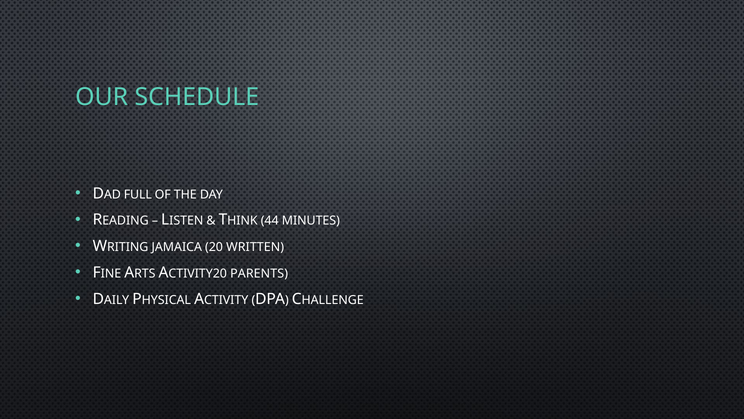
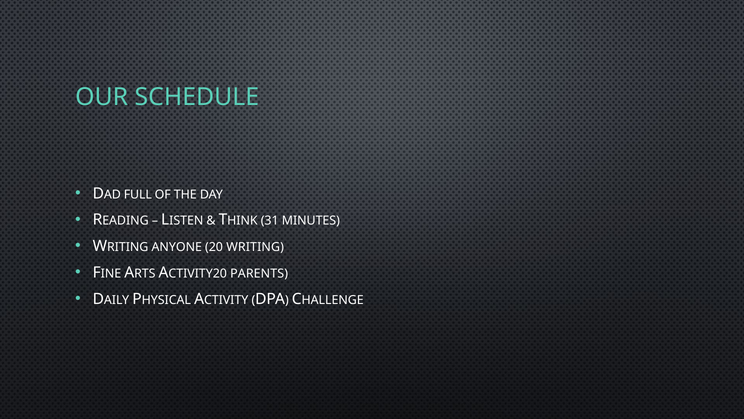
44: 44 -> 31 (270, 221)
JAMAICA: JAMAICA -> ANYONE (177, 247)
WRITTEN: WRITTEN -> WRITING (255, 247)
